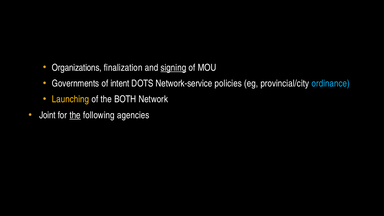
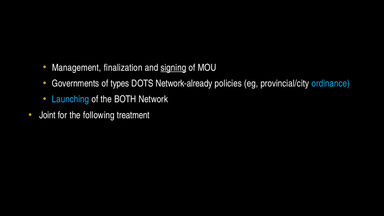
Organizations: Organizations -> Management (77, 68)
intent: intent -> types (120, 83)
Network-service: Network-service -> Network-already (184, 83)
Launching colour: yellow -> light blue (70, 99)
the underline: present -> none (75, 115)
agencies: agencies -> treatment (133, 115)
